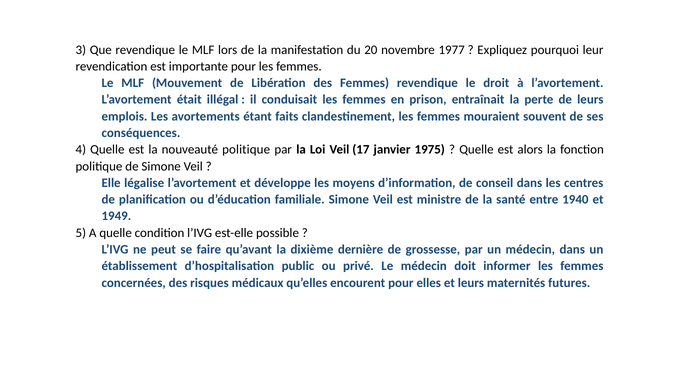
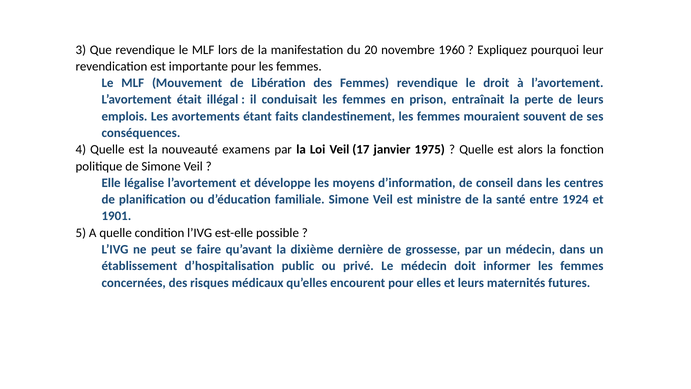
1977: 1977 -> 1960 (452, 50)
nouveauté politique: politique -> examens (246, 149)
1940: 1940 -> 1924 (575, 199)
1949: 1949 -> 1901 (116, 216)
